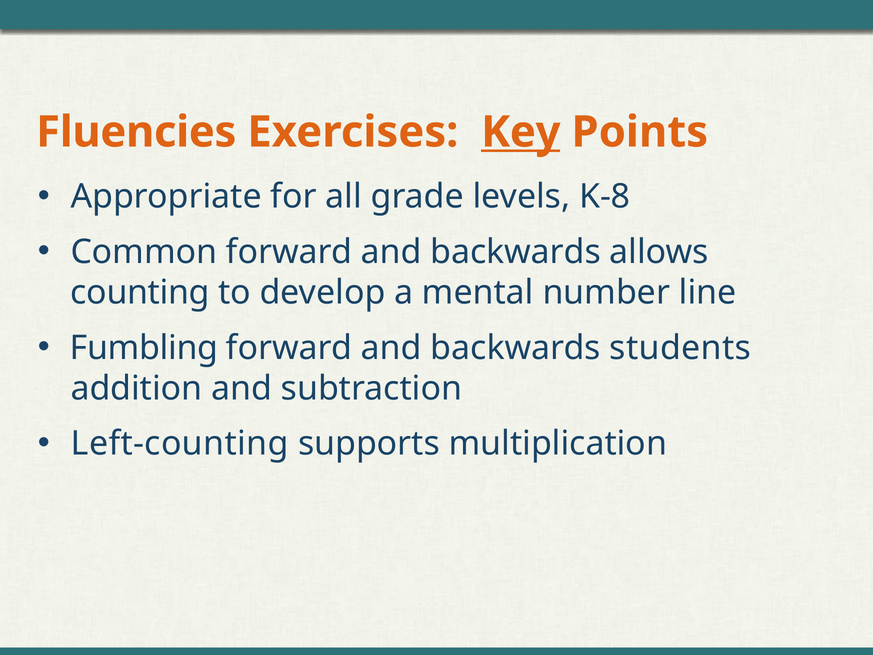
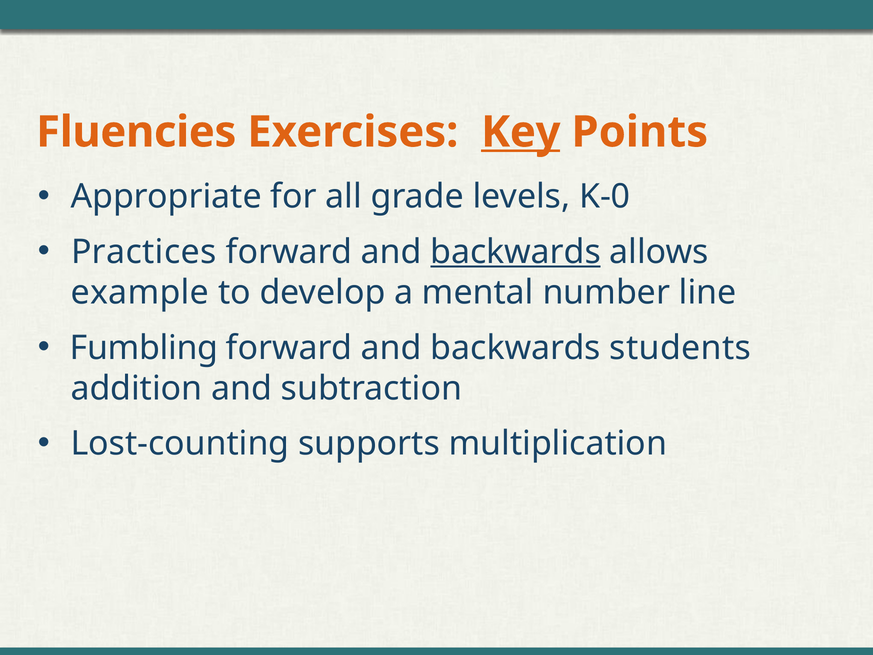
K-8: K-8 -> K-0 (605, 197)
Common: Common -> Practices (144, 252)
backwards underline: none -> present (516, 252)
counting: counting -> example (140, 292)
Left-counting: Left-counting -> Lost-counting (180, 444)
